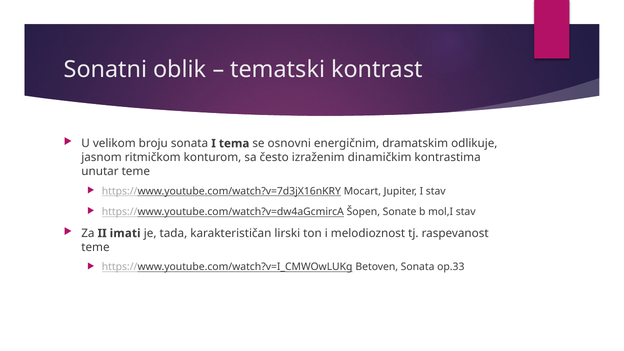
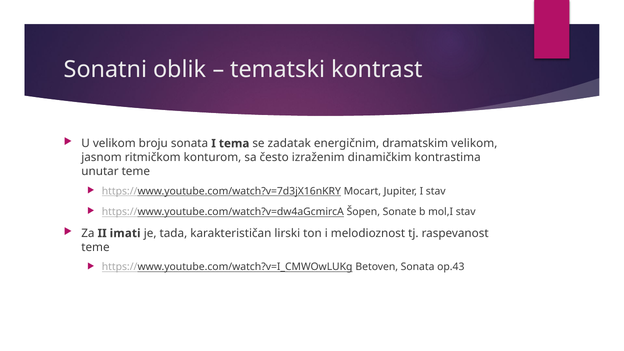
osnovni: osnovni -> zadatak (289, 143)
dramatskim odlikuje: odlikuje -> velikom (474, 143)
op.33: op.33 -> op.43 (451, 267)
